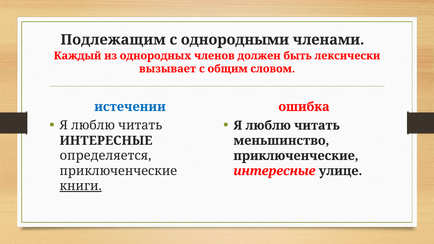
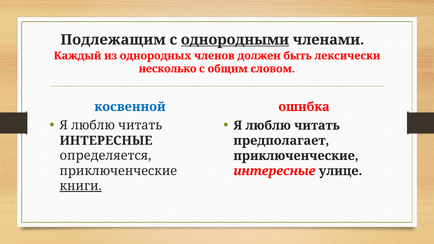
однородными underline: none -> present (235, 40)
вызывает: вызывает -> несколько (168, 69)
истечении: истечении -> косвенной (130, 107)
меньшинство: меньшинство -> предполагает (281, 141)
